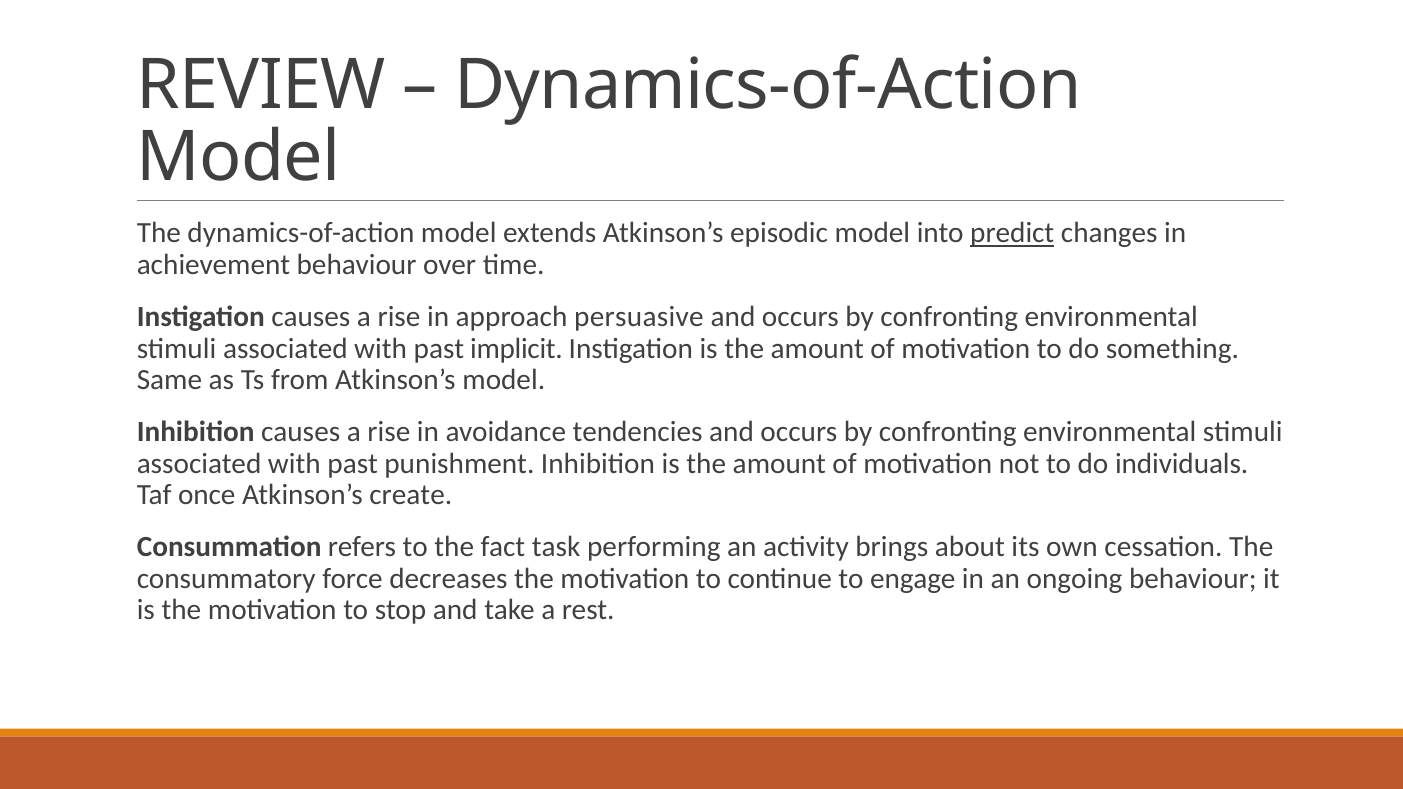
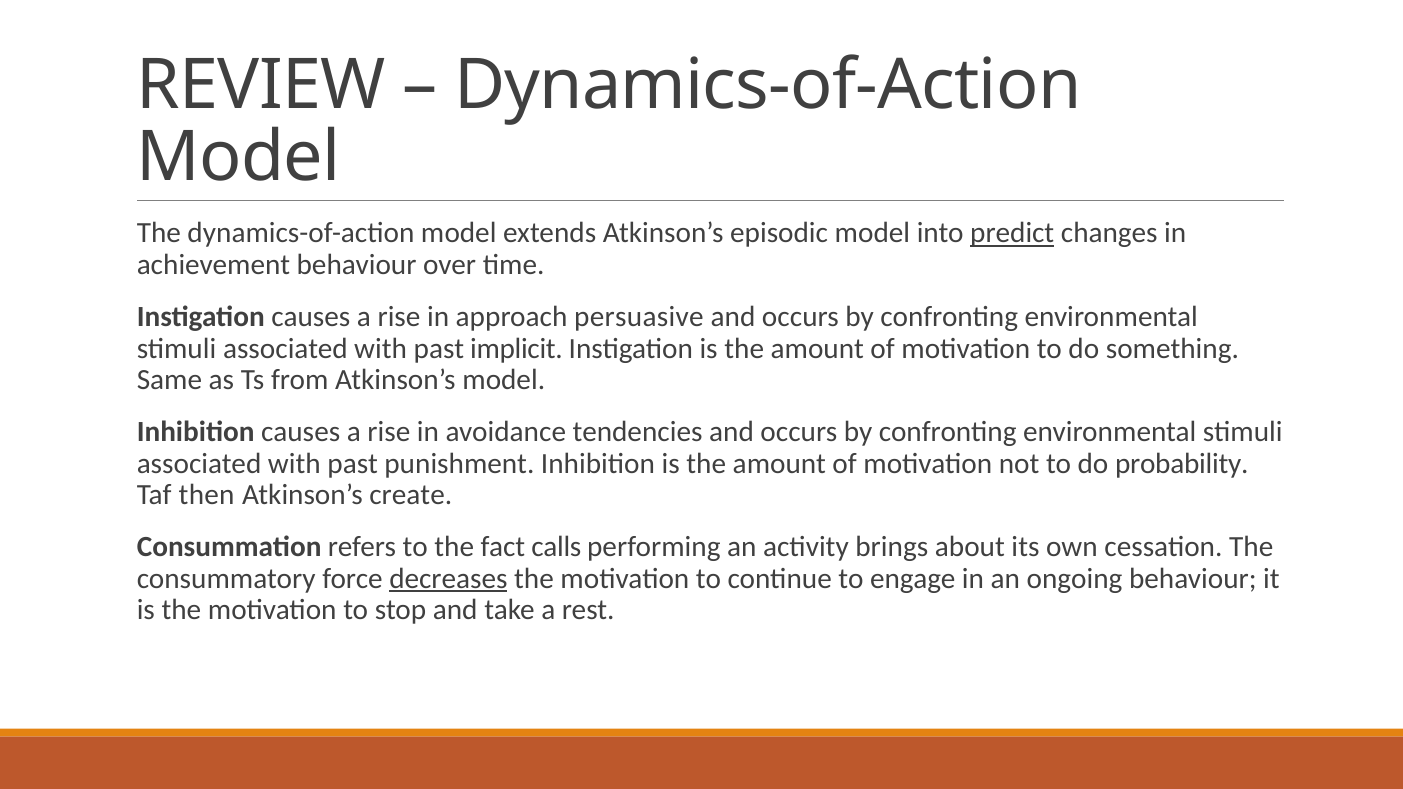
individuals: individuals -> probability (1182, 464)
once: once -> then (207, 495)
task: task -> calls (556, 547)
decreases underline: none -> present (448, 579)
